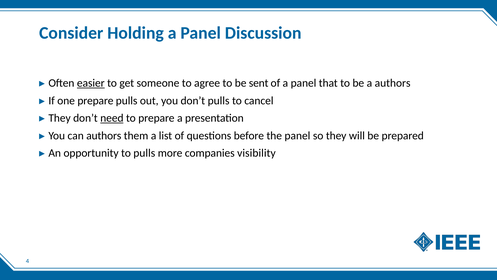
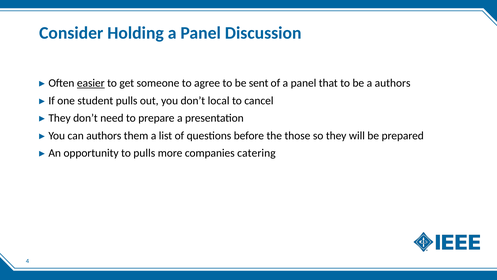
one prepare: prepare -> student (95, 100)
don’t pulls: pulls -> local (219, 100)
need underline: present -> none (112, 118)
the panel: panel -> those (297, 135)
visibility: visibility -> catering (256, 153)
